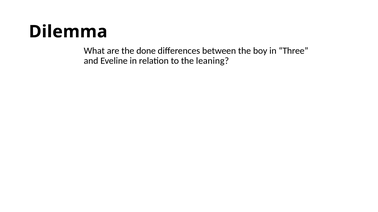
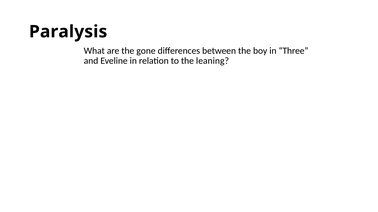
Dilemma: Dilemma -> Paralysis (68, 32)
done: done -> gone (146, 51)
